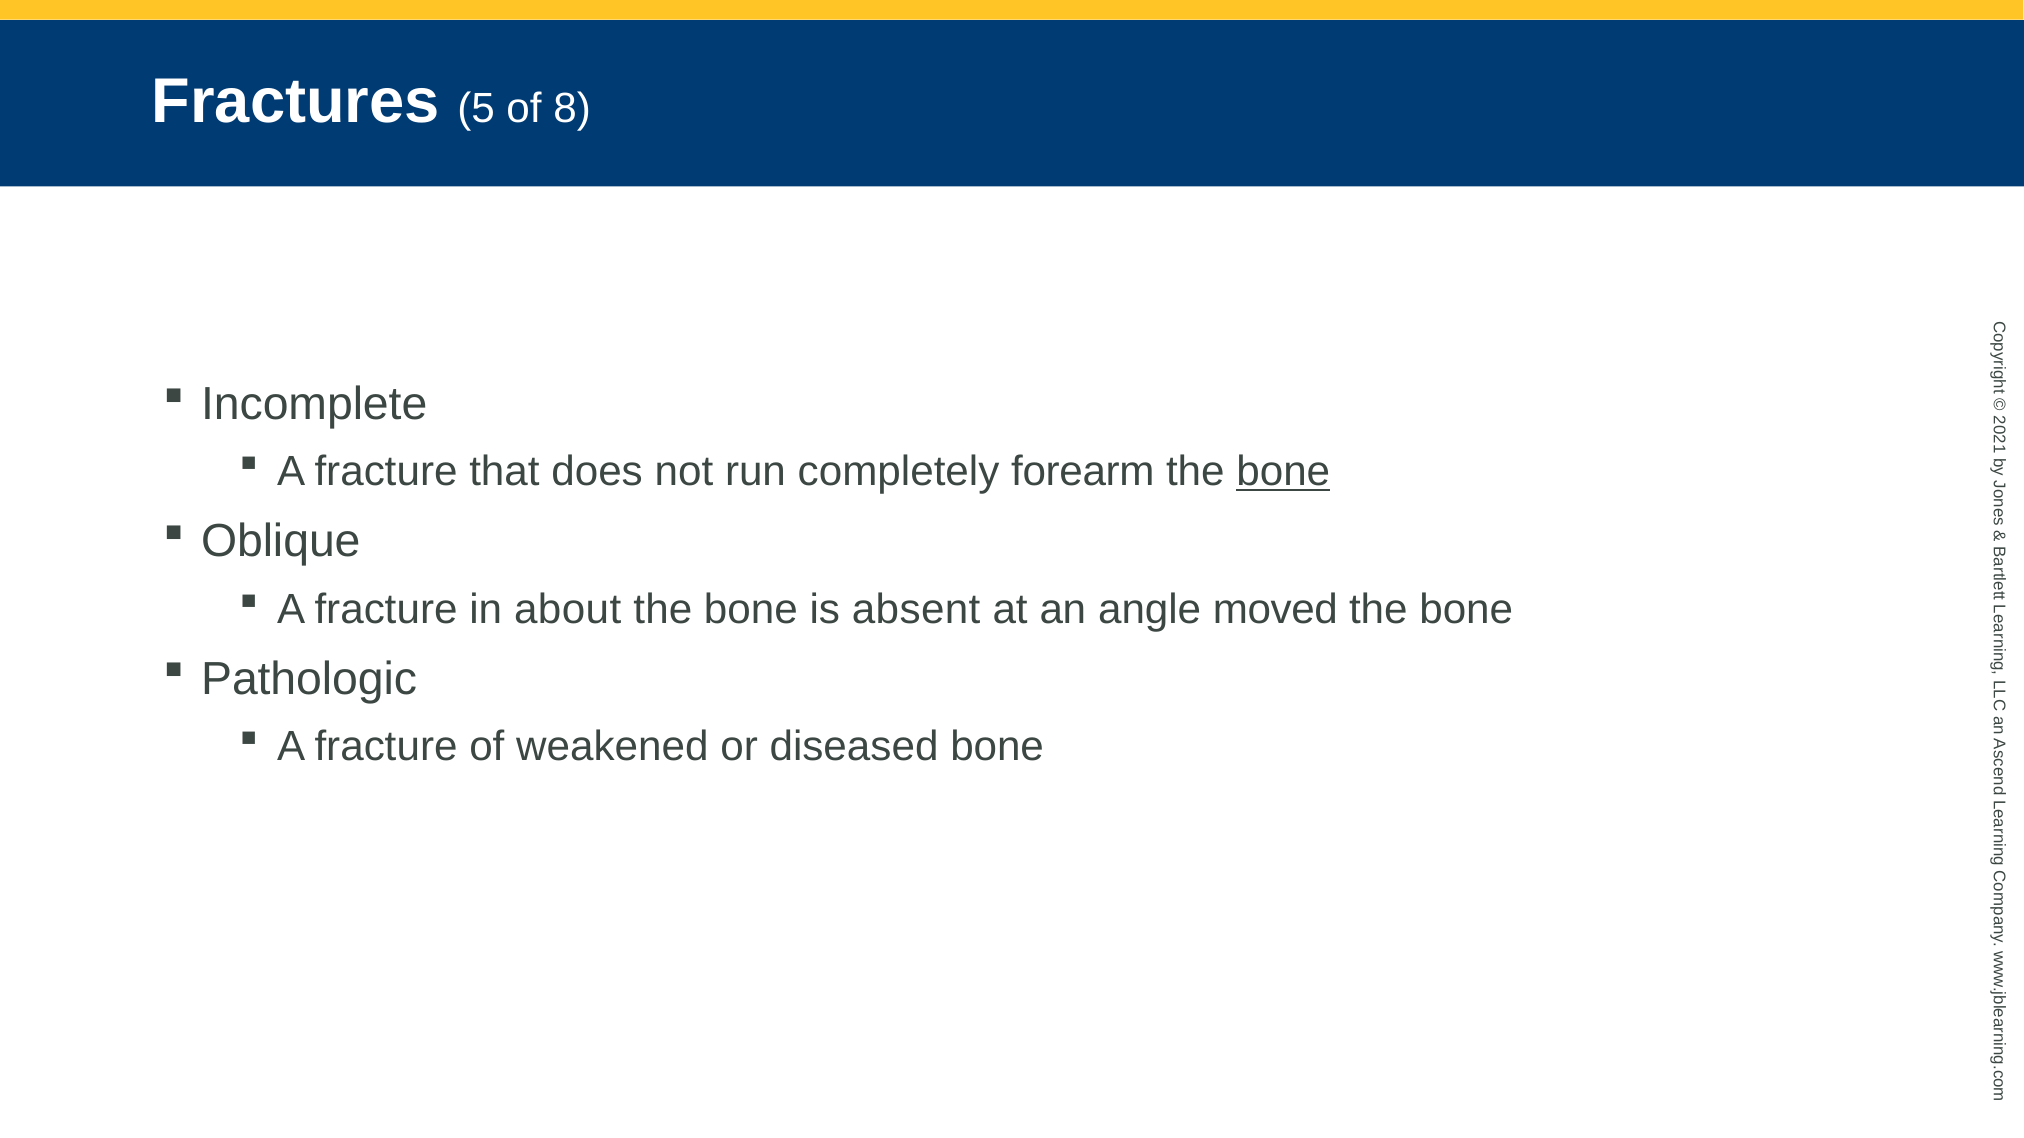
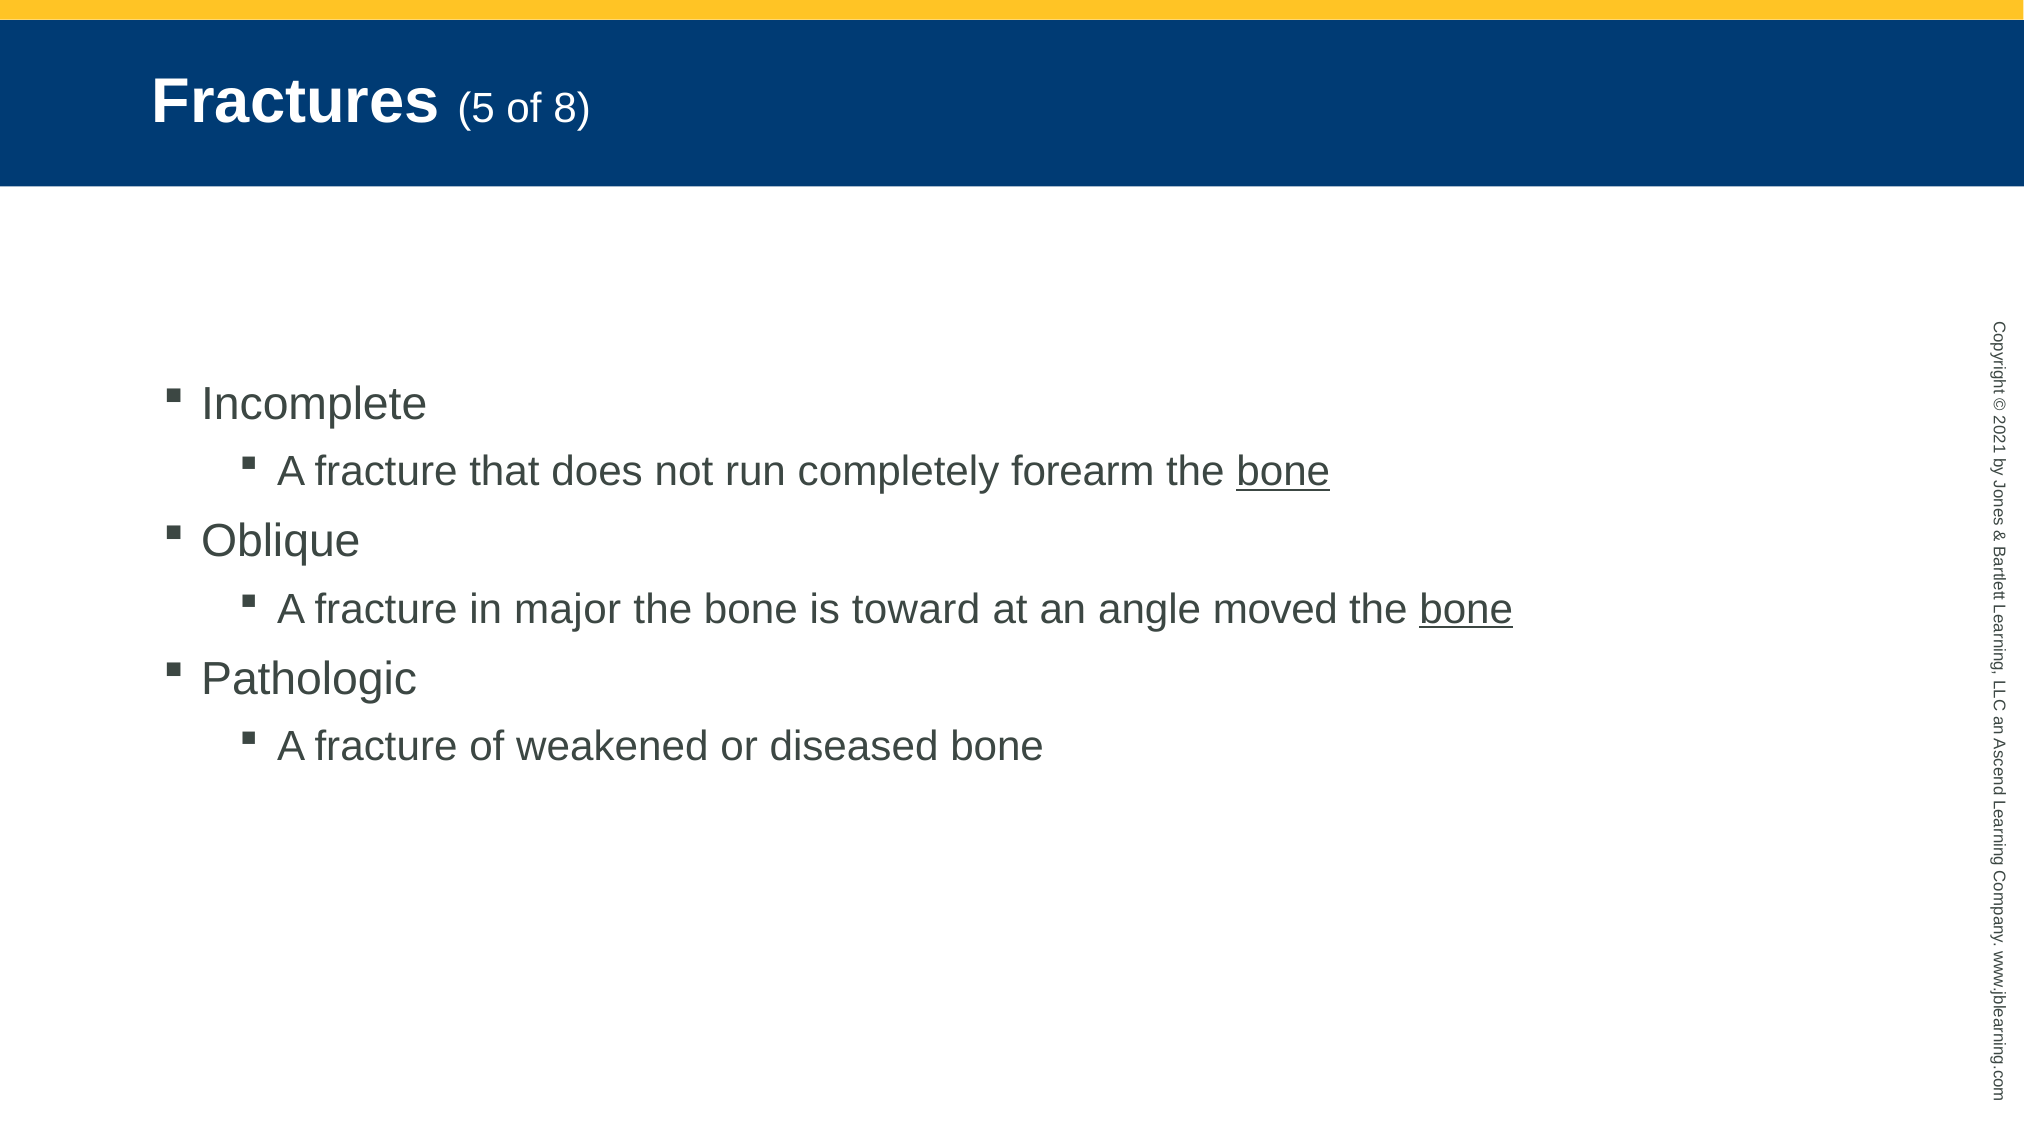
about: about -> major (568, 609)
absent: absent -> toward (916, 609)
bone underline: none -> present (1466, 609)
